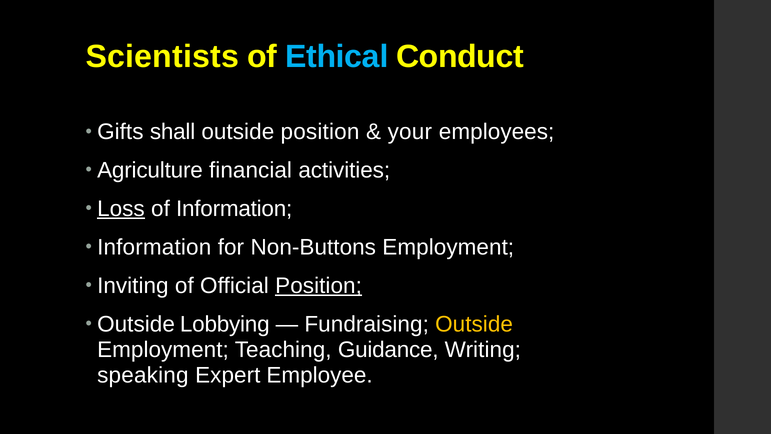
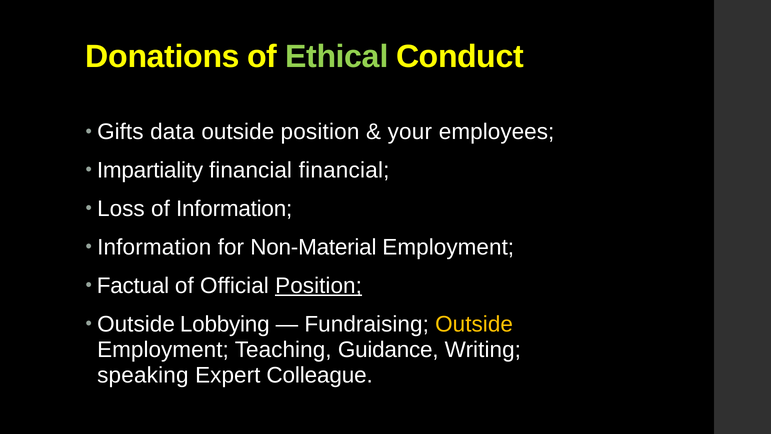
Scientists: Scientists -> Donations (163, 57)
Ethical colour: light blue -> light green (337, 57)
shall: shall -> data (172, 132)
Agriculture: Agriculture -> Impartiality (150, 170)
financial activities: activities -> financial (344, 170)
Loss underline: present -> none (121, 208)
Non-Buttons: Non-Buttons -> Non-Material (313, 247)
Inviting: Inviting -> Factual (133, 285)
Employee: Employee -> Colleague (320, 375)
